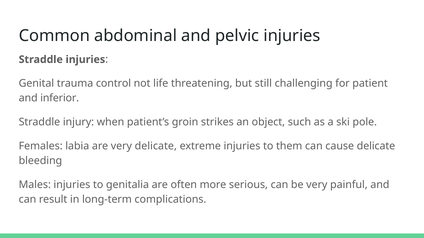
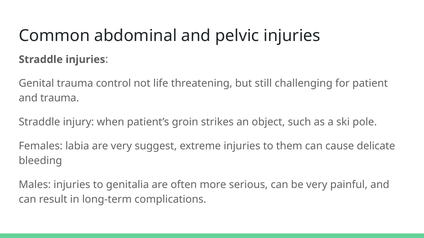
and inferior: inferior -> trauma (60, 98)
very delicate: delicate -> suggest (156, 146)
